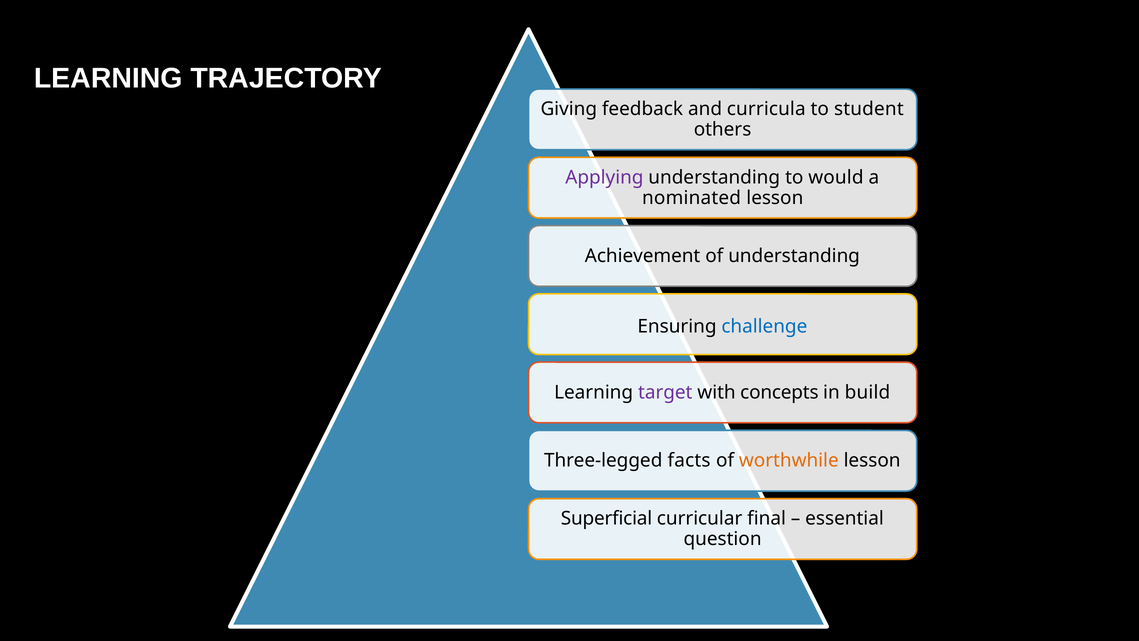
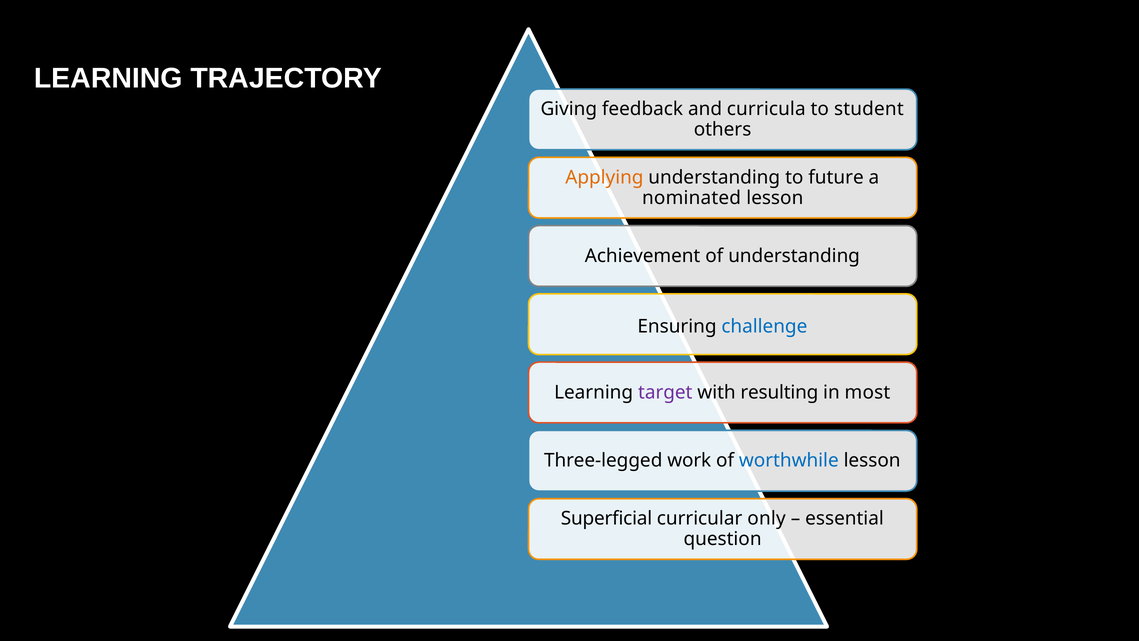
Applying colour: purple -> orange (604, 177)
would: would -> future (836, 177)
concepts: concepts -> resulting (779, 392)
build: build -> most (867, 392)
facts: facts -> work (689, 460)
worthwhile colour: orange -> blue (789, 460)
final: final -> only (767, 518)
